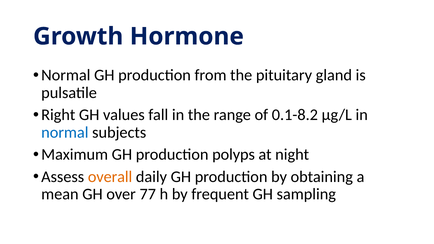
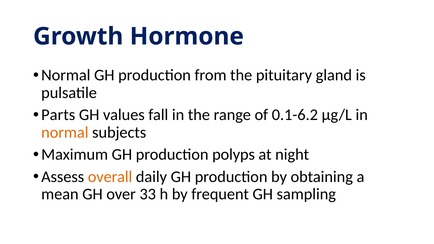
Right: Right -> Parts (58, 115)
0.1-8.2: 0.1-8.2 -> 0.1-6.2 (295, 115)
normal colour: blue -> orange (65, 133)
77: 77 -> 33 (148, 194)
